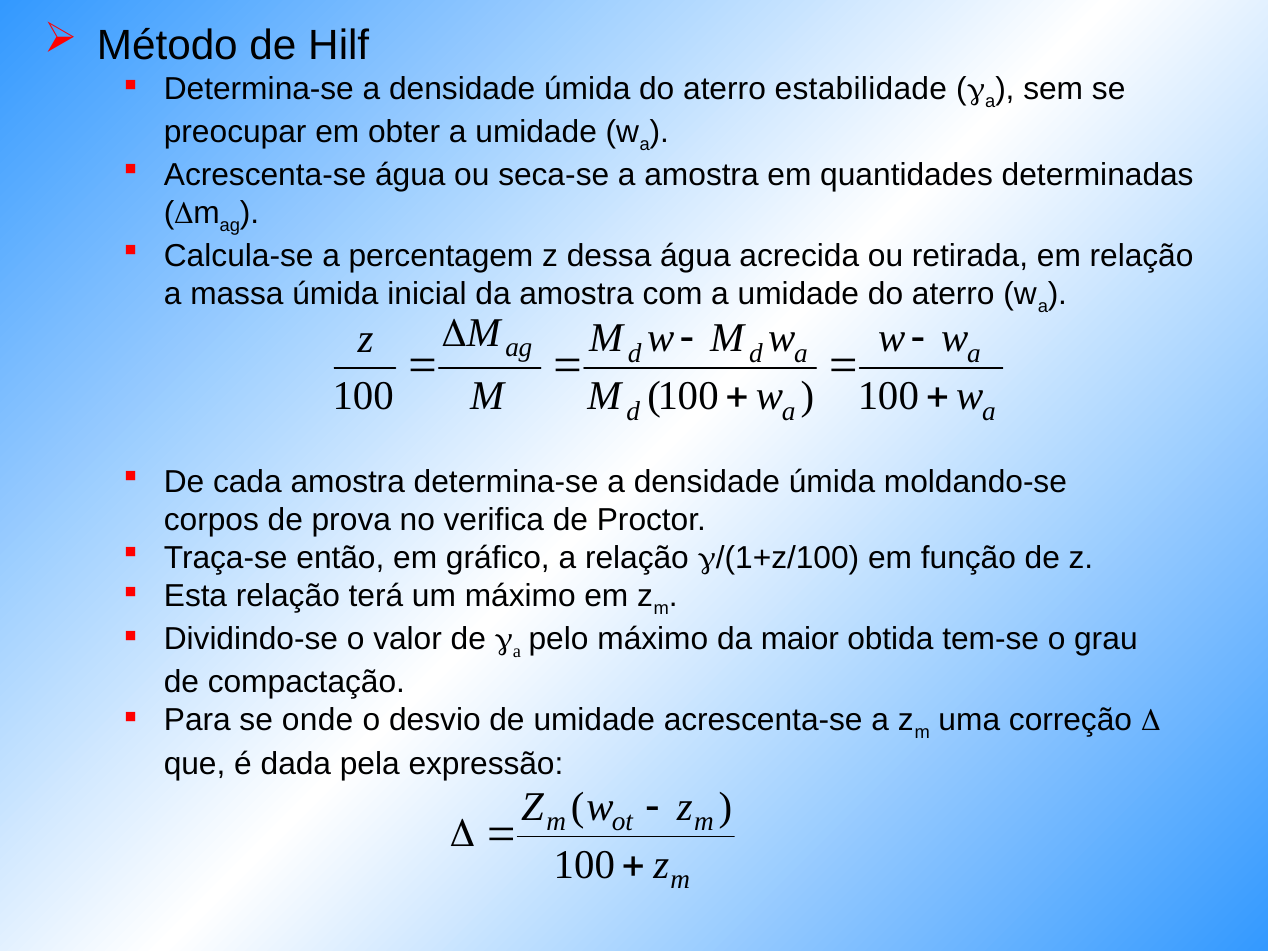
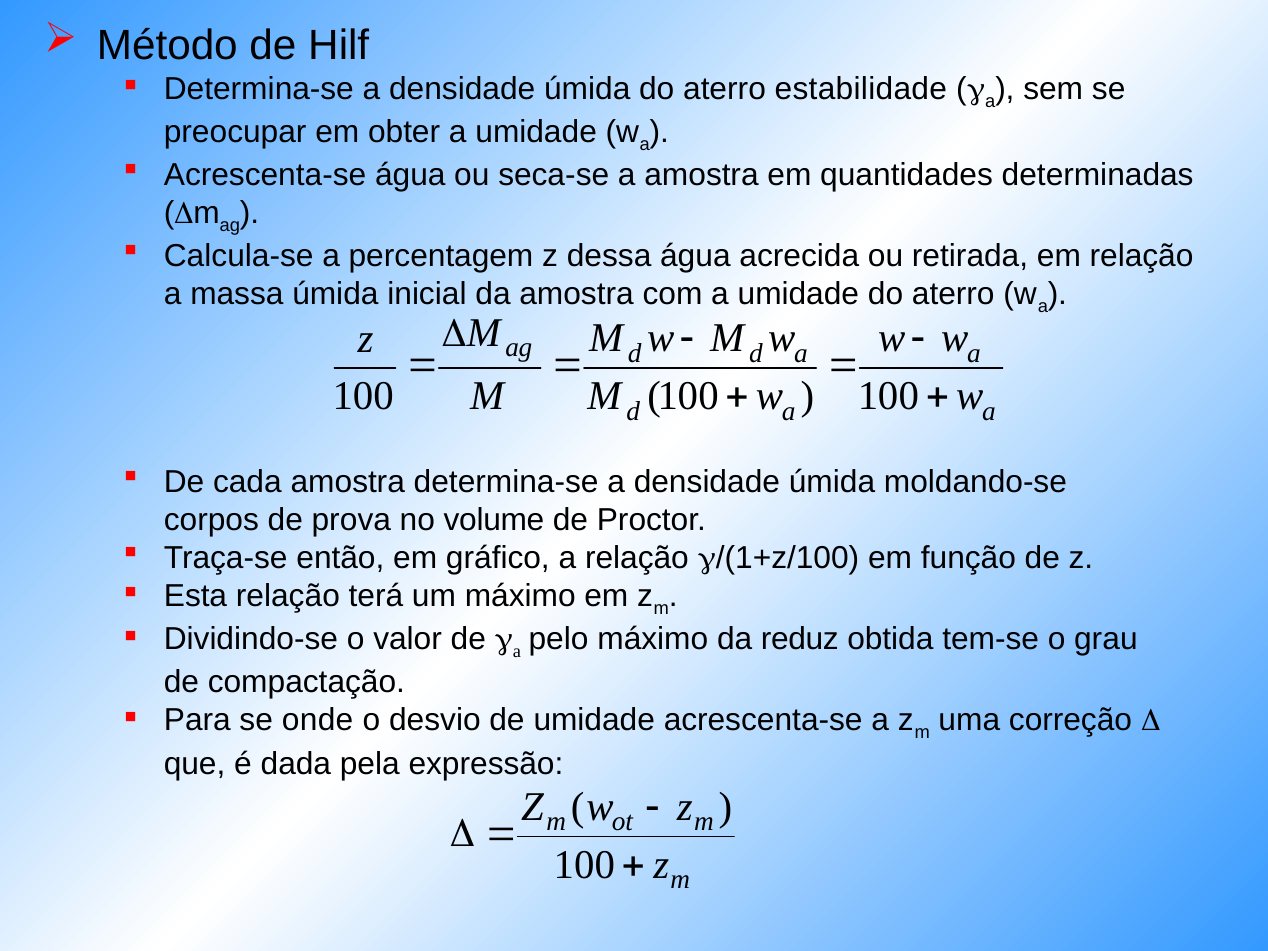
verifica: verifica -> volume (494, 520)
maior: maior -> reduz (800, 639)
